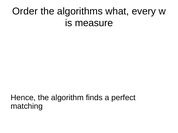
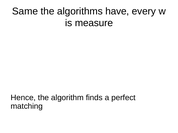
Order: Order -> Same (25, 11)
what: what -> have (117, 11)
